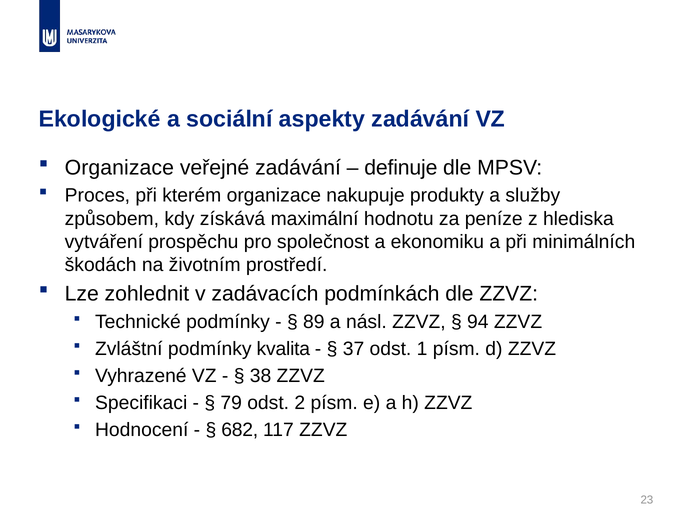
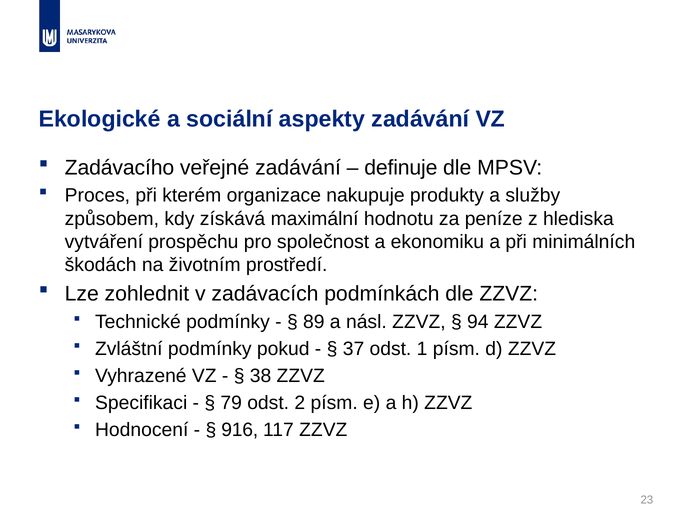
Organizace: Organizace -> Zadávacího (119, 167)
kvalita: kvalita -> pokud (283, 348)
682: 682 -> 916 (240, 429)
